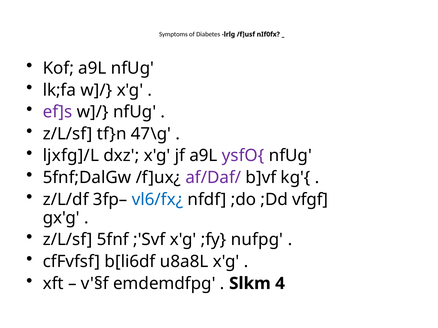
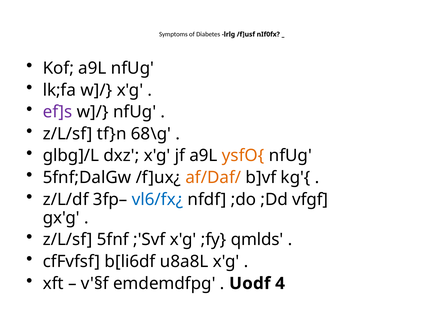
47\g: 47\g -> 68\g (151, 134)
ljxfg]/L: ljxfg]/L -> glbg]/L (71, 156)
ysfO{ colour: purple -> orange (243, 156)
af/Daf/ colour: purple -> orange (213, 178)
nufpg: nufpg -> qmlds (257, 240)
Slkm: Slkm -> Uodf (250, 284)
